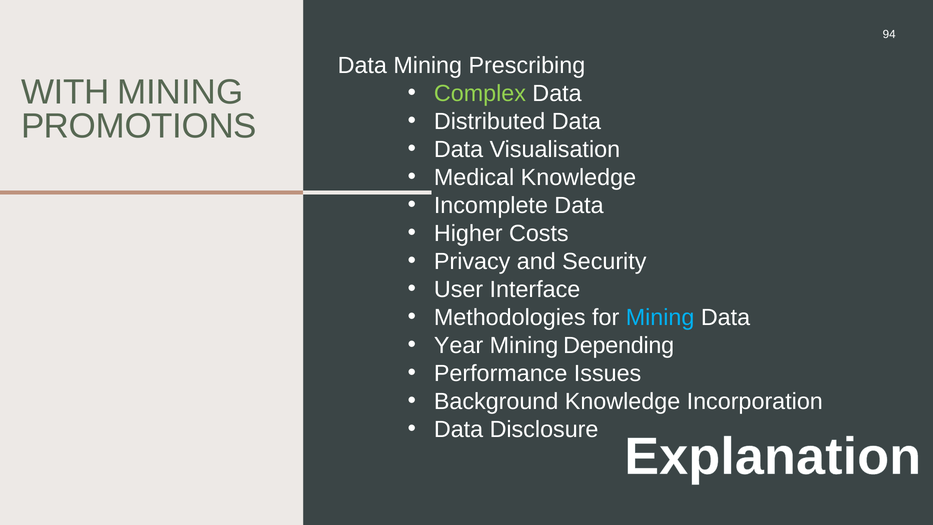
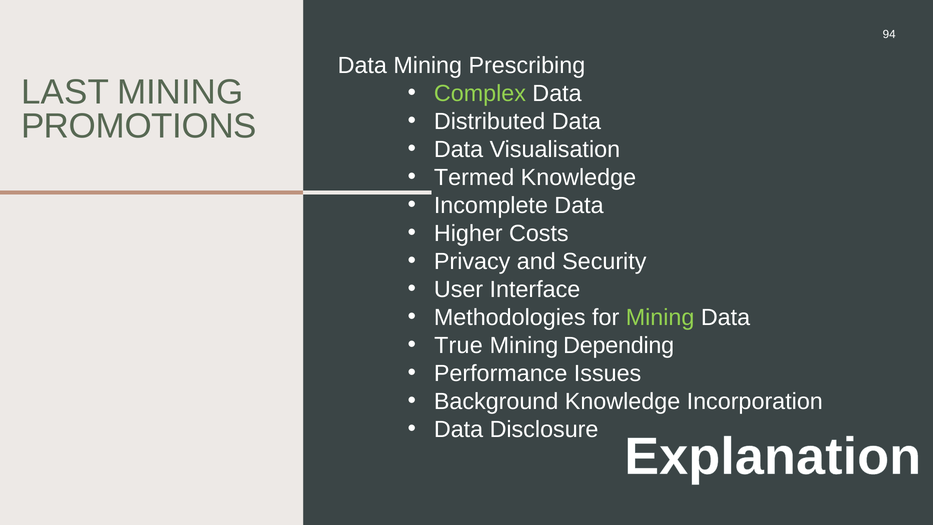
WITH: WITH -> LAST (65, 92)
Medical: Medical -> Termed (474, 177)
Mining colour: light blue -> light green (660, 317)
Year: Year -> True (458, 345)
